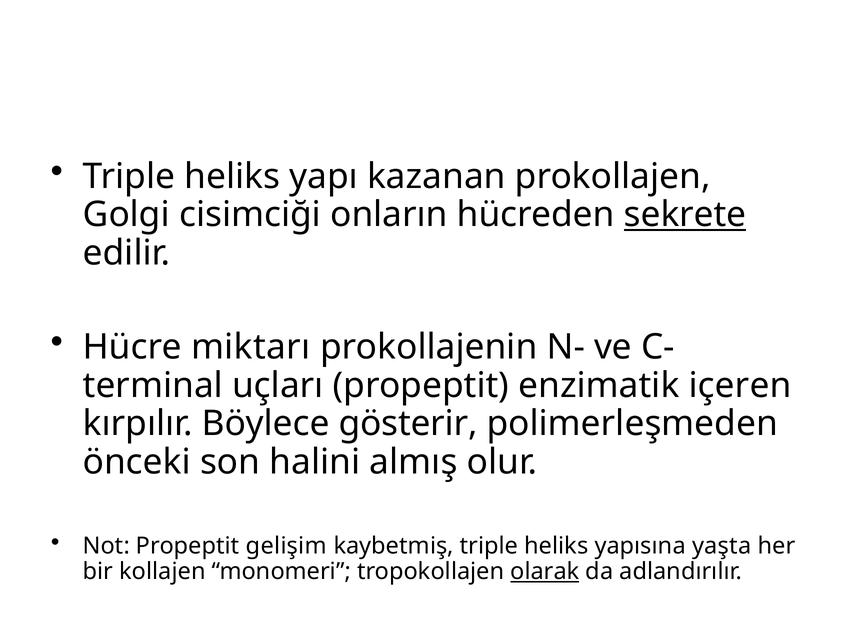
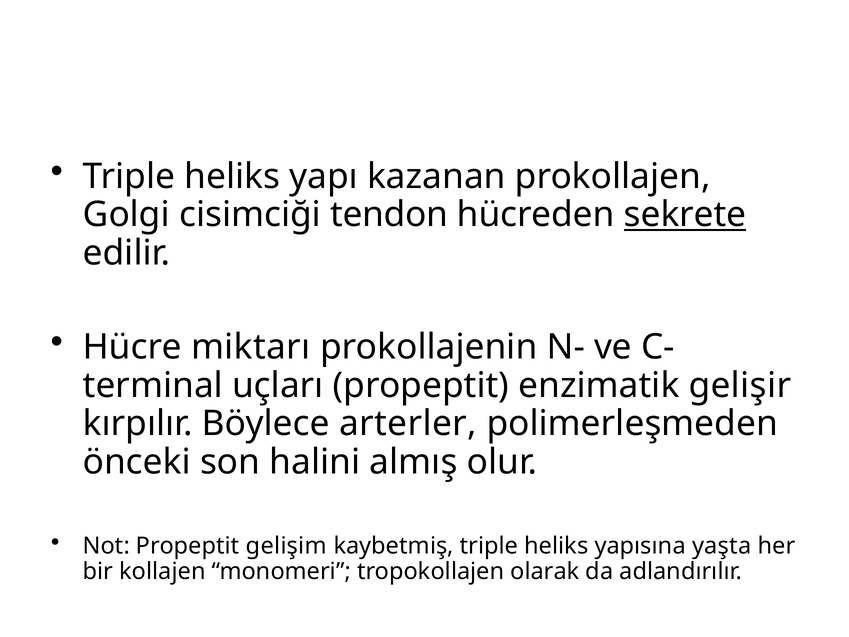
onların: onların -> tendon (389, 215)
içeren: içeren -> gelişir (740, 385)
gösterir: gösterir -> arterler (408, 424)
olarak underline: present -> none (545, 571)
